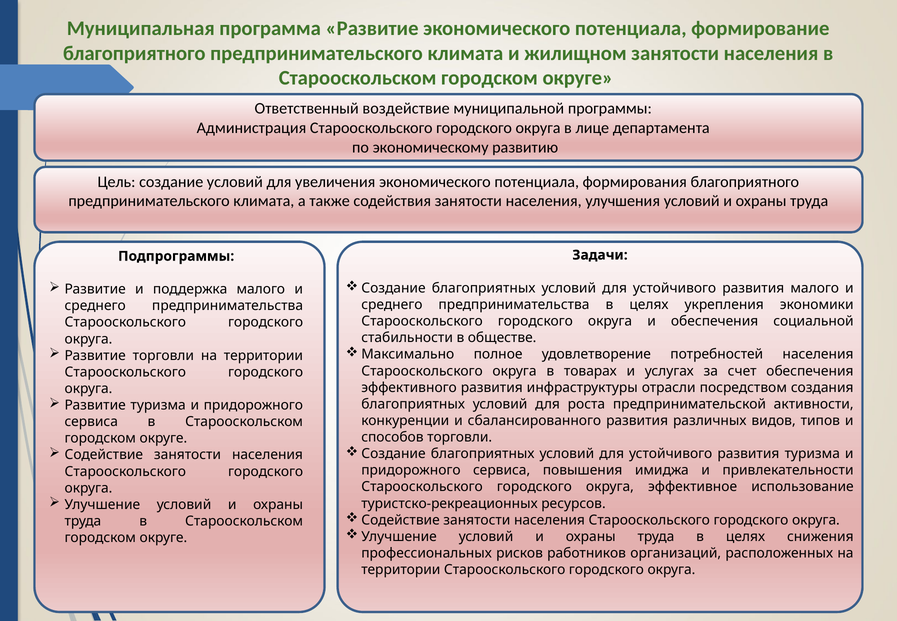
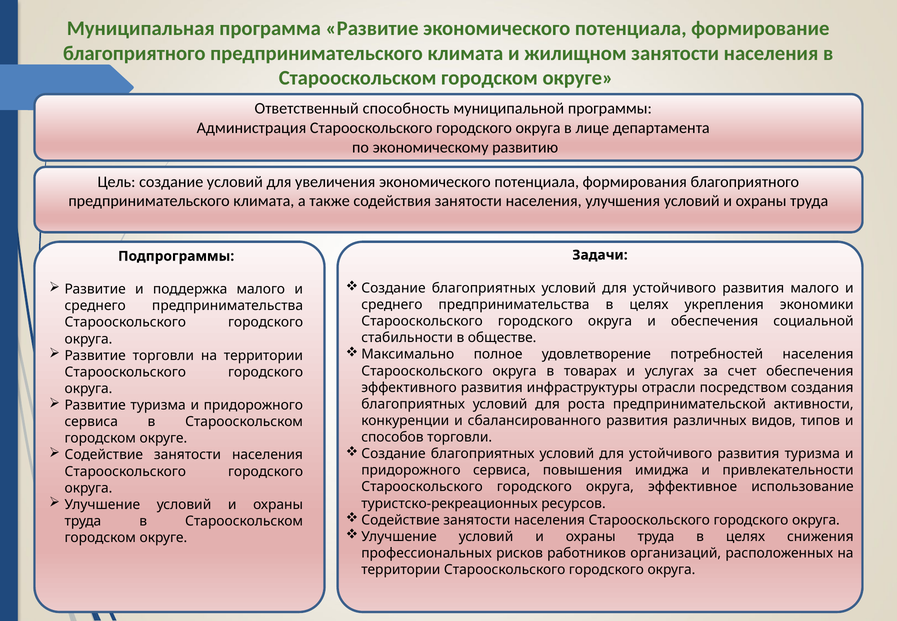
воздействие: воздействие -> способность (406, 109)
